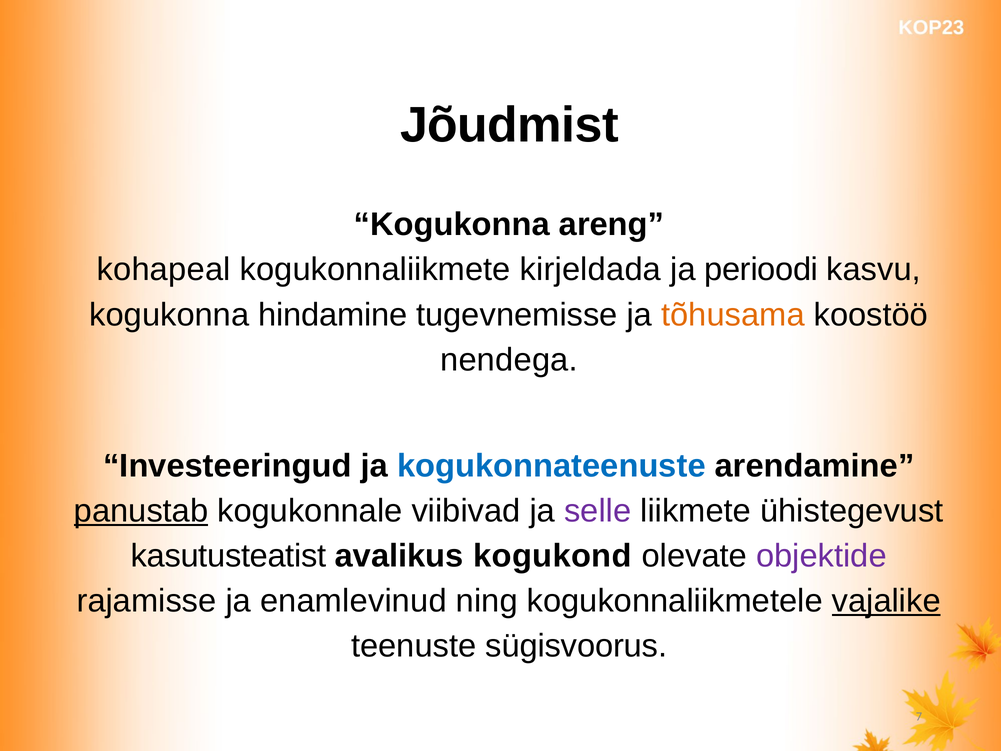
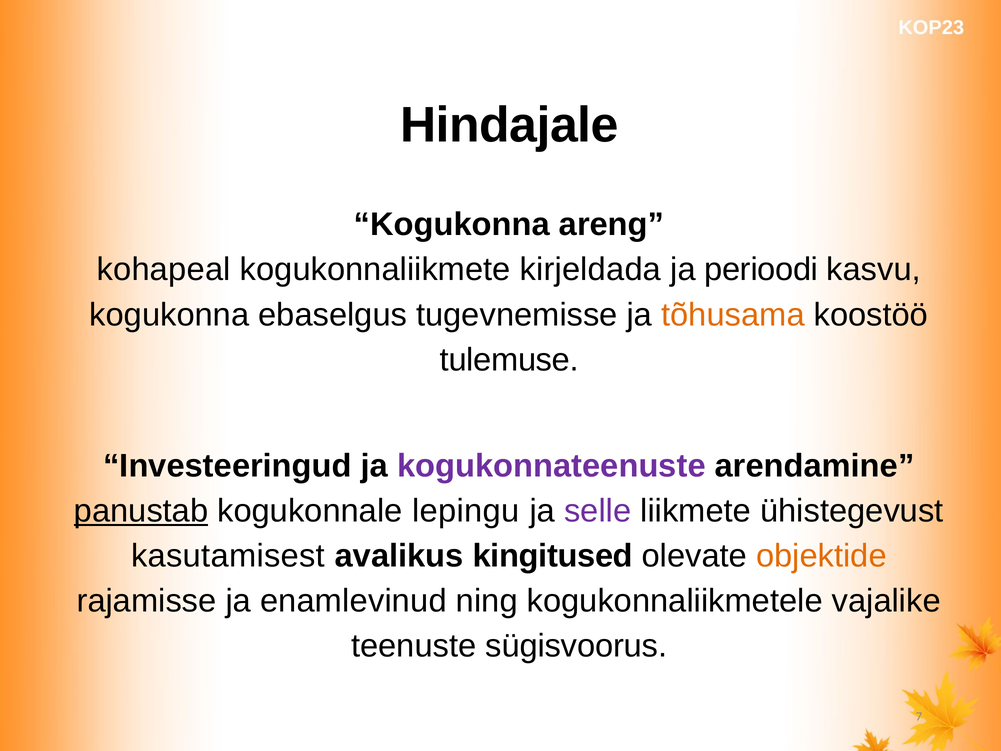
Jõudmist: Jõudmist -> Hindajale (509, 125)
hindamine: hindamine -> ebaselgus (333, 315)
nendega: nendega -> tulemuse (509, 360)
kogukonnateenuste colour: blue -> purple (551, 466)
viibivad: viibivad -> lepingu (466, 511)
kasutusteatist: kasutusteatist -> kasutamisest (228, 556)
kogukond: kogukond -> kingitused (553, 556)
objektide colour: purple -> orange (821, 556)
vajalike underline: present -> none (886, 601)
